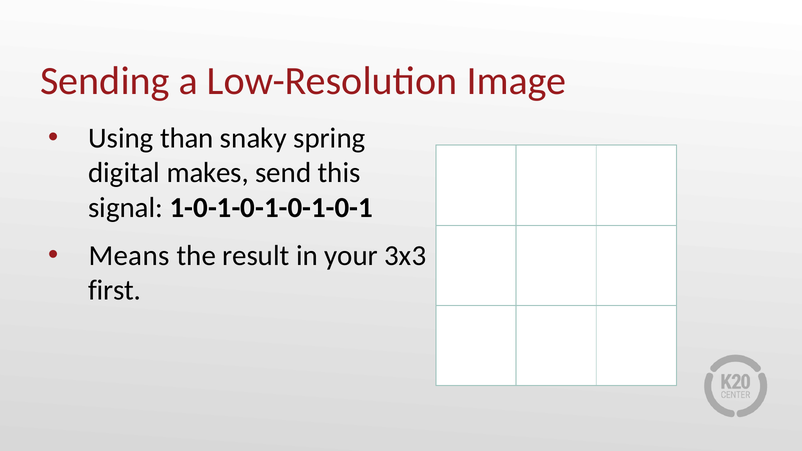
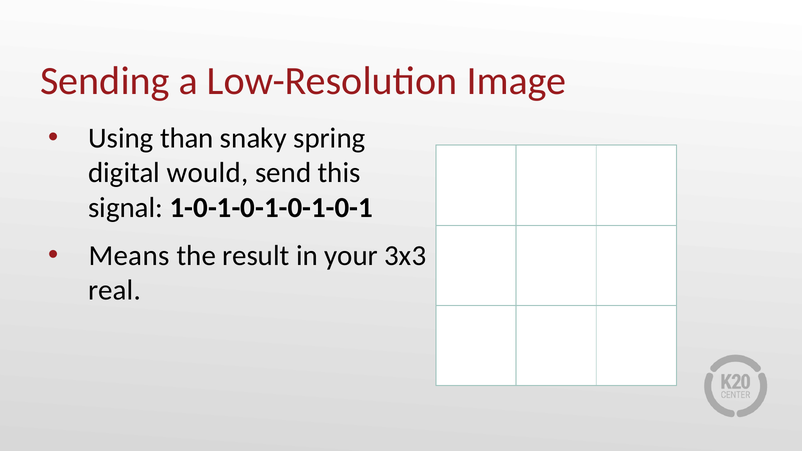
makes: makes -> would (207, 173)
first: first -> real (115, 291)
